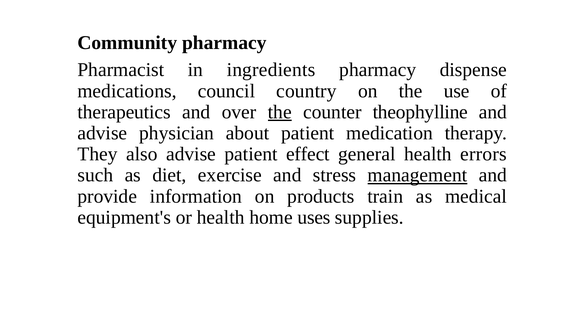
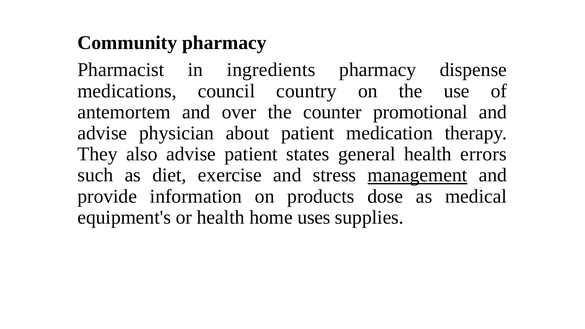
therapeutics: therapeutics -> antemortem (124, 112)
the underline: present -> none (280, 112)
theophylline: theophylline -> promotional (420, 112)
effect: effect -> states (308, 154)
train: train -> dose (385, 196)
